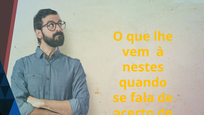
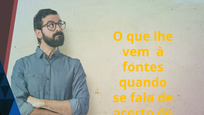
nestes: nestes -> fontes (143, 67)
